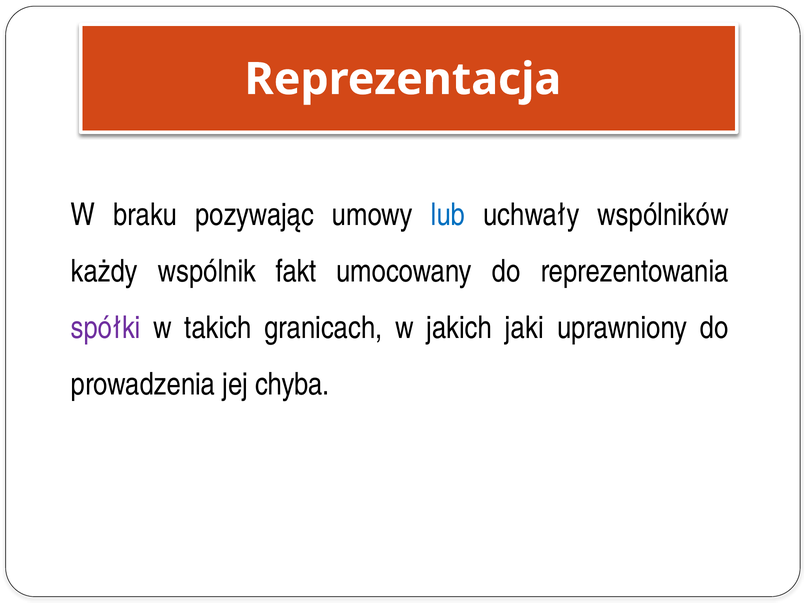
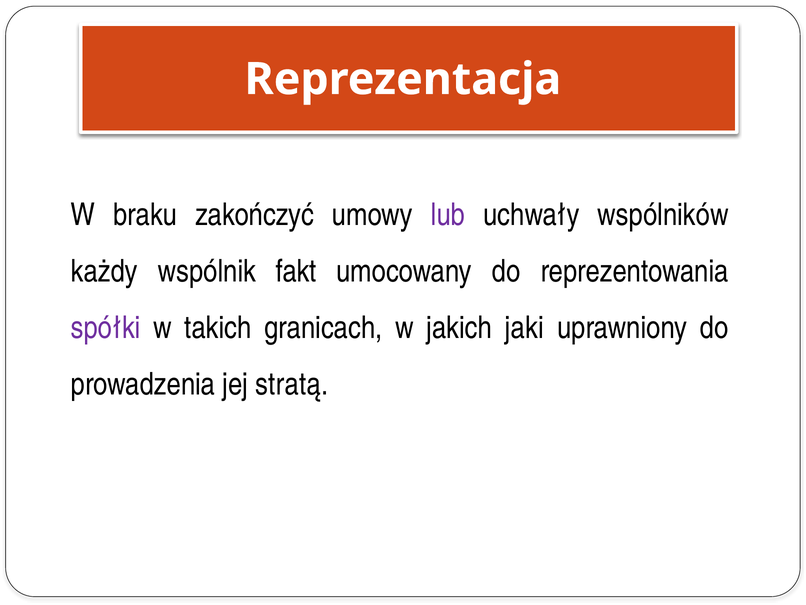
pozywając: pozywając -> zakończyć (255, 215)
lub colour: blue -> purple (448, 215)
chyba: chyba -> stratą (292, 384)
